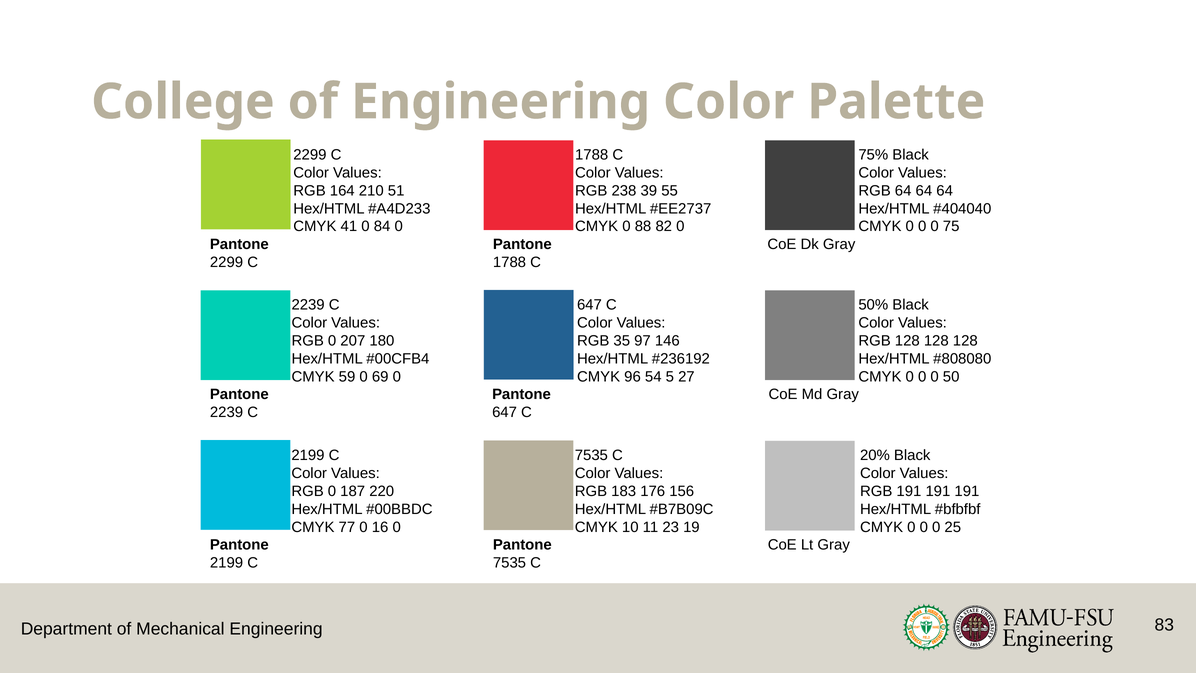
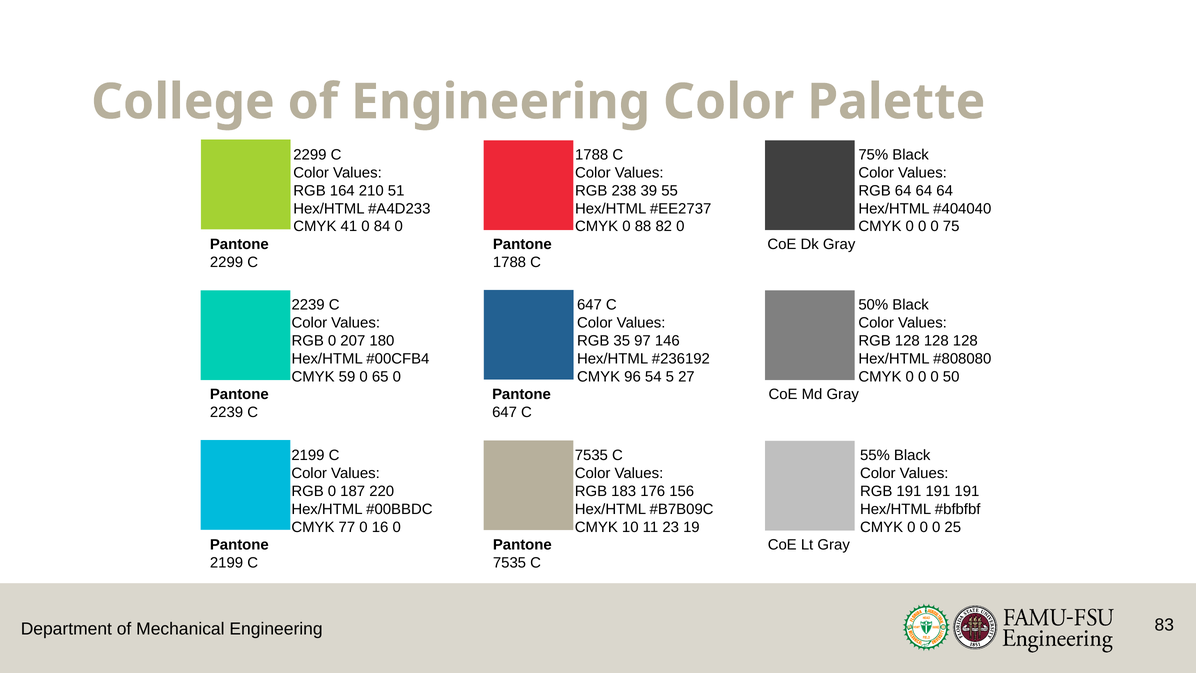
69: 69 -> 65 (380, 376)
20%: 20% -> 55% (875, 455)
